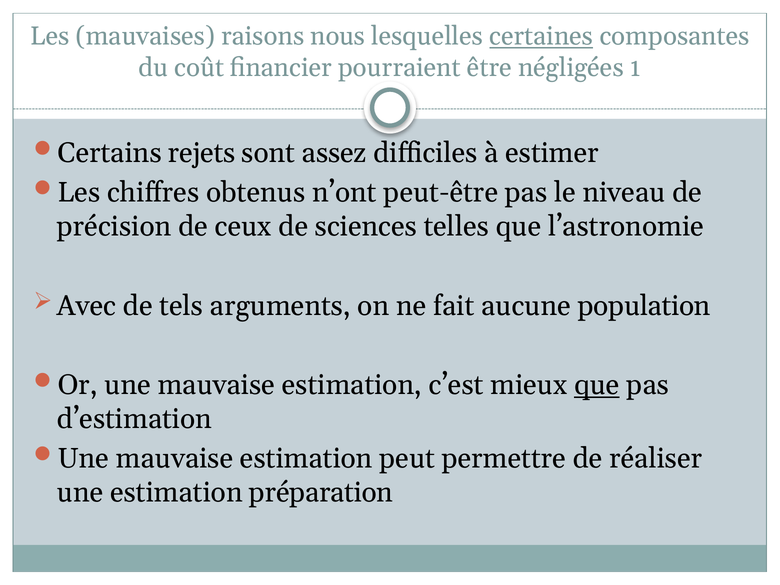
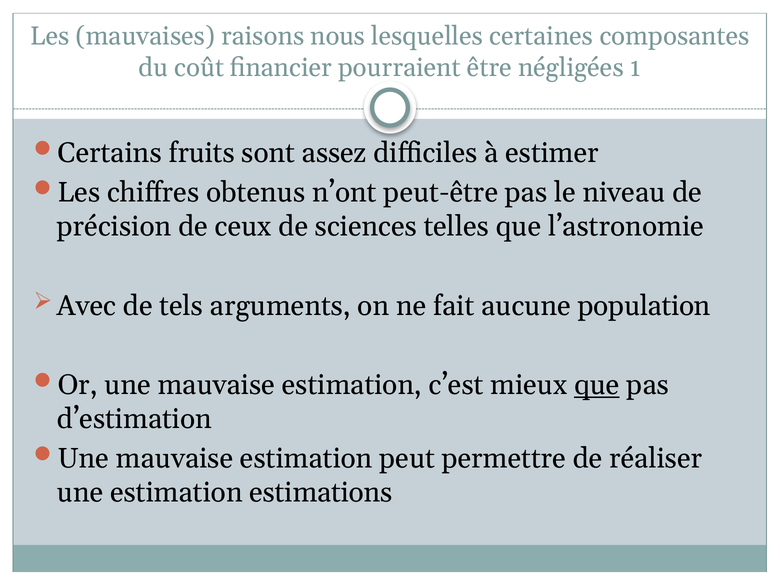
certaines underline: present -> none (541, 36)
rejets: rejets -> fruits (202, 153)
préparation: préparation -> estimations (321, 492)
